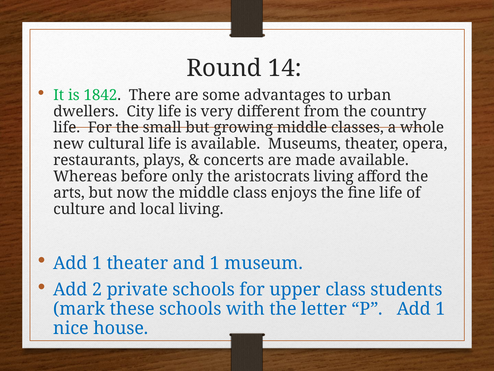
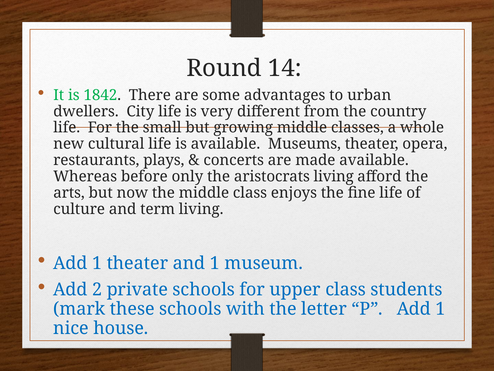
local: local -> term (158, 209)
